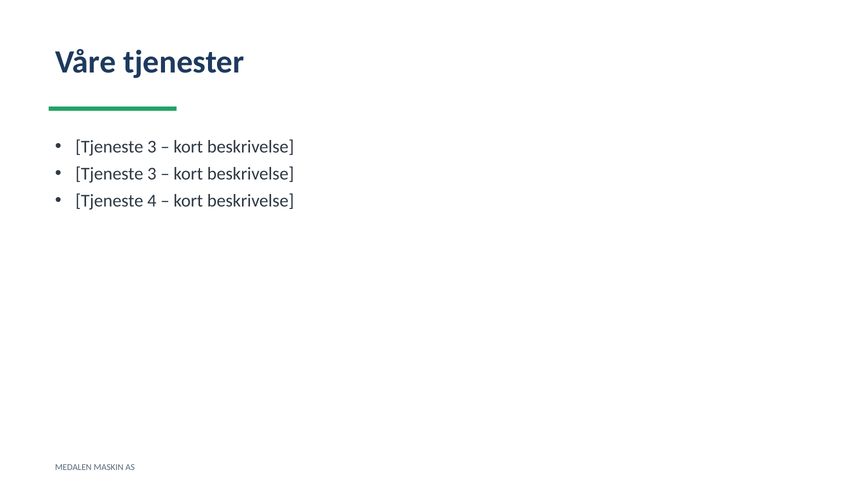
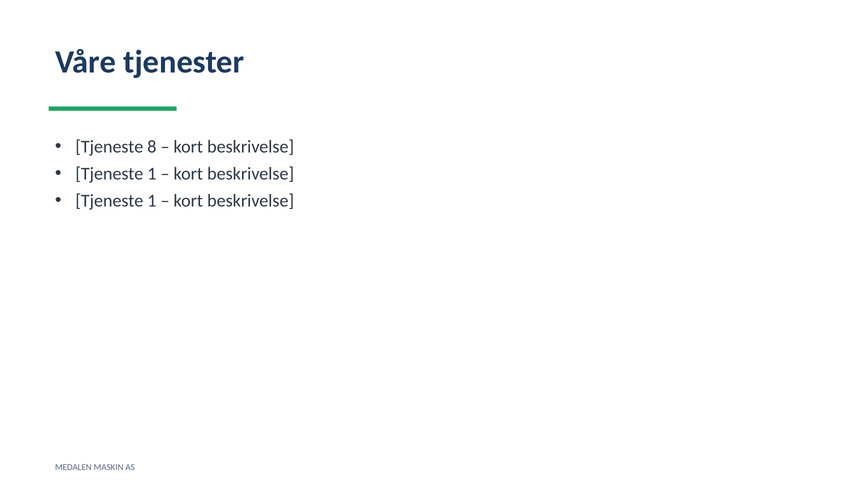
3: 3 -> 8 (152, 147)
3: 3 -> 1 (152, 174)
4: 4 -> 1 (152, 201)
